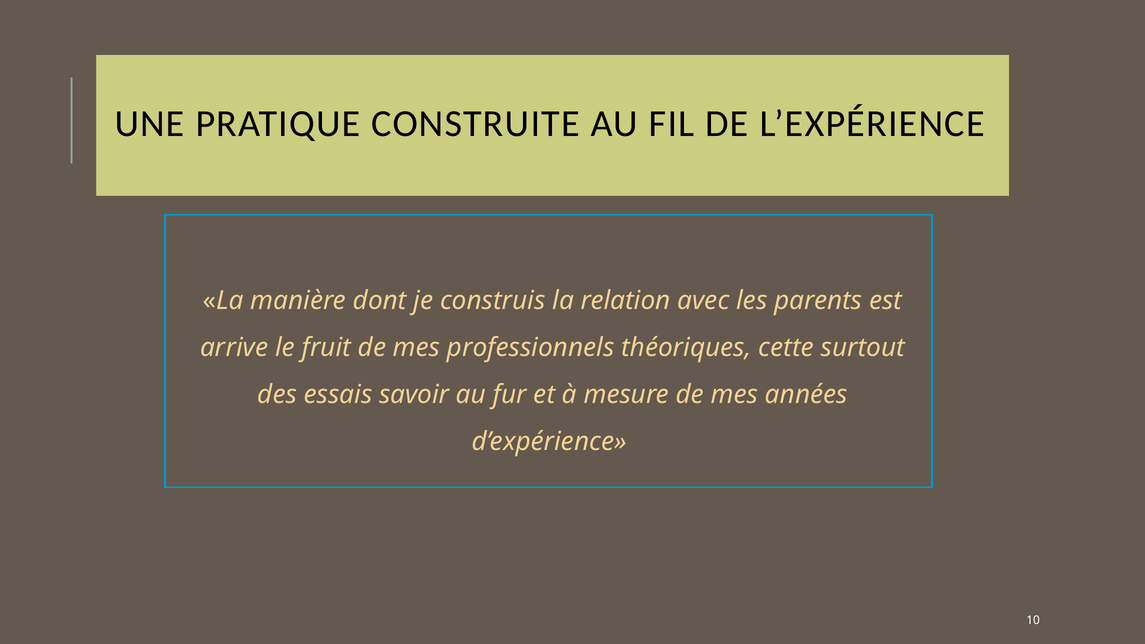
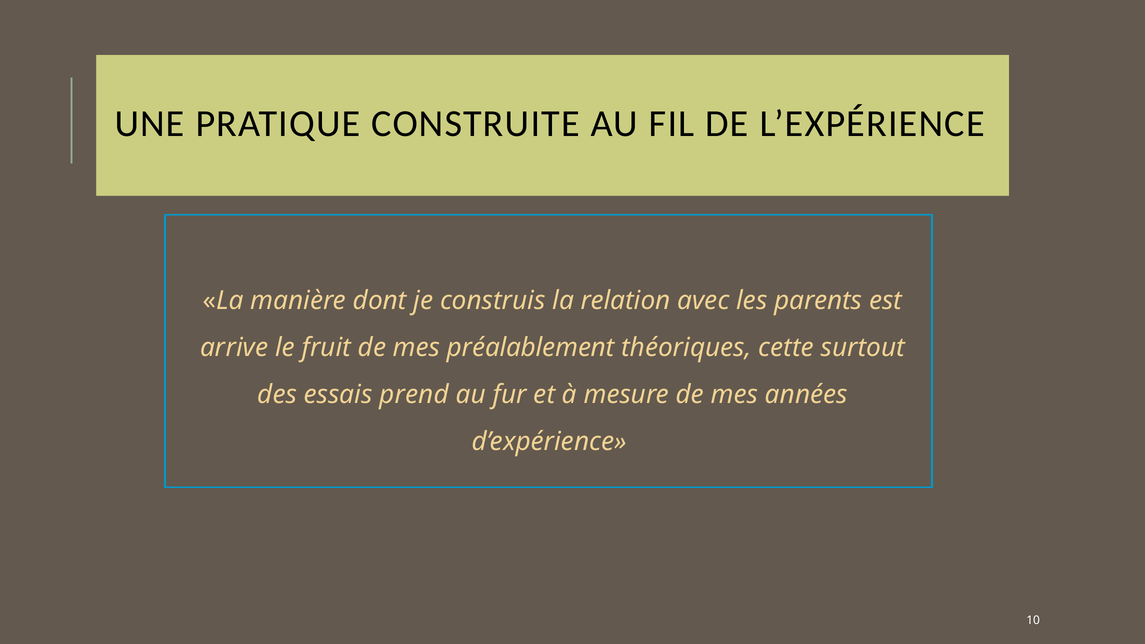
professionnels: professionnels -> préalablement (531, 348)
savoir: savoir -> prend (414, 395)
